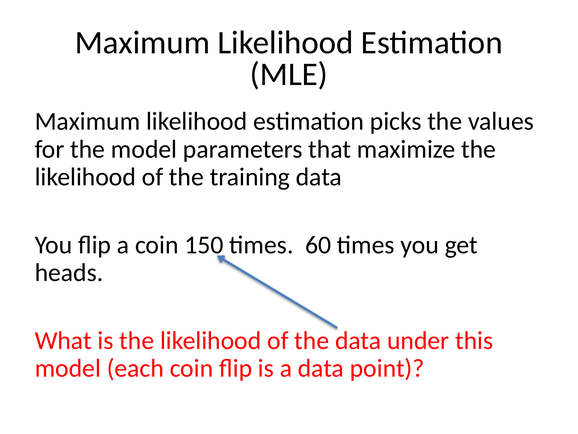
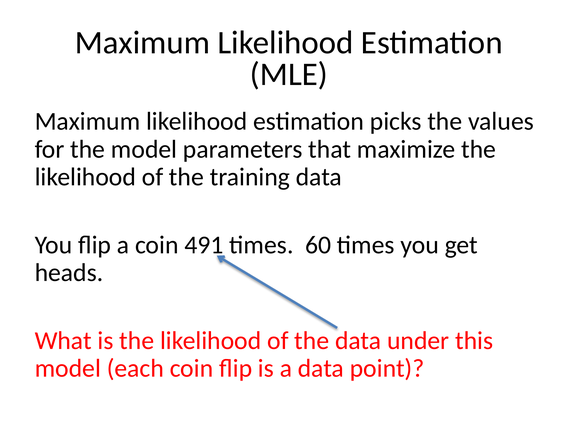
150: 150 -> 491 (204, 245)
